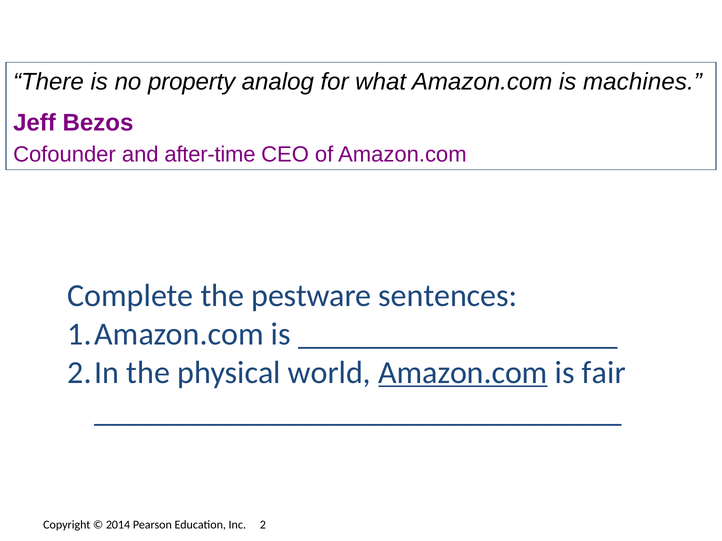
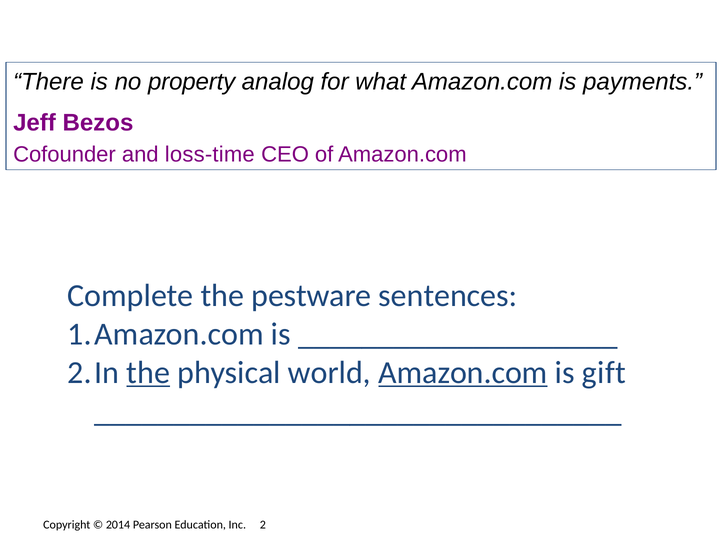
machines: machines -> payments (643, 82)
after-time: after-time -> loss-time (210, 155)
the underline: none -> present (148, 373)
fair: fair -> gift (604, 373)
